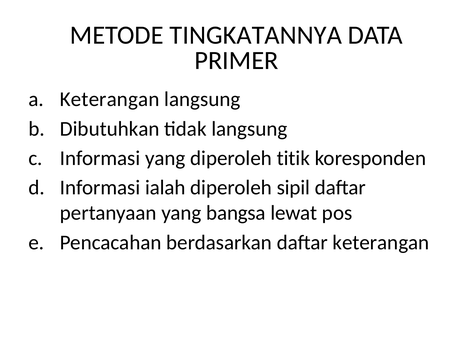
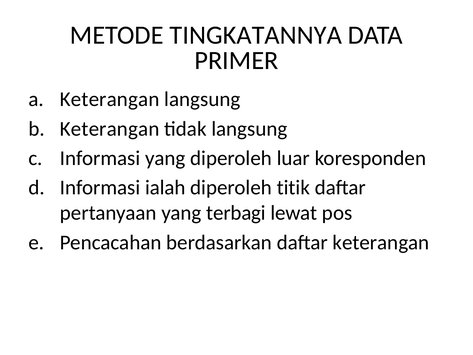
Dibutuhkan: Dibutuhkan -> Keterangan (110, 129)
titik: titik -> luar (293, 158)
sipil: sipil -> titik (293, 188)
bangsa: bangsa -> terbagi (236, 213)
